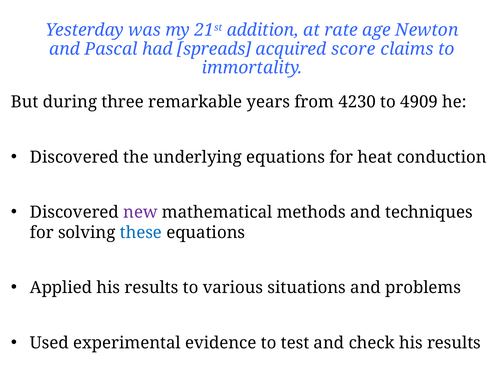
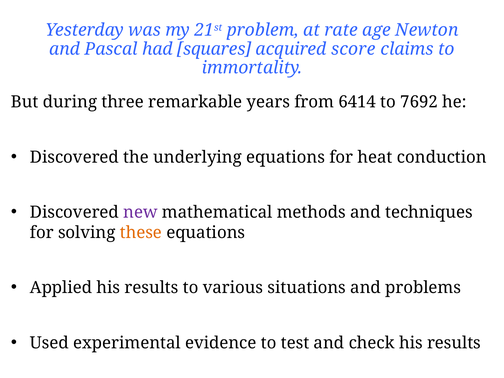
addition: addition -> problem (263, 30)
spreads: spreads -> squares (214, 49)
4230: 4230 -> 6414 (357, 102)
4909: 4909 -> 7692 (419, 102)
these colour: blue -> orange (141, 232)
